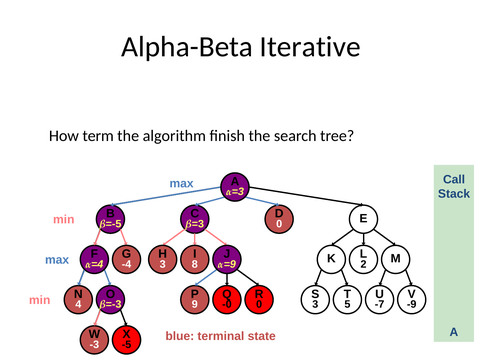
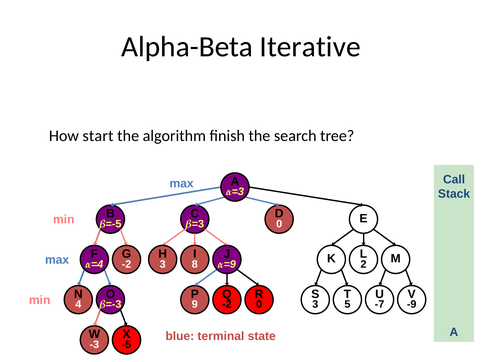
term: term -> start (98, 136)
-4: -4 -> -2 (127, 264)
-0: -0 -> -2 (227, 304)
